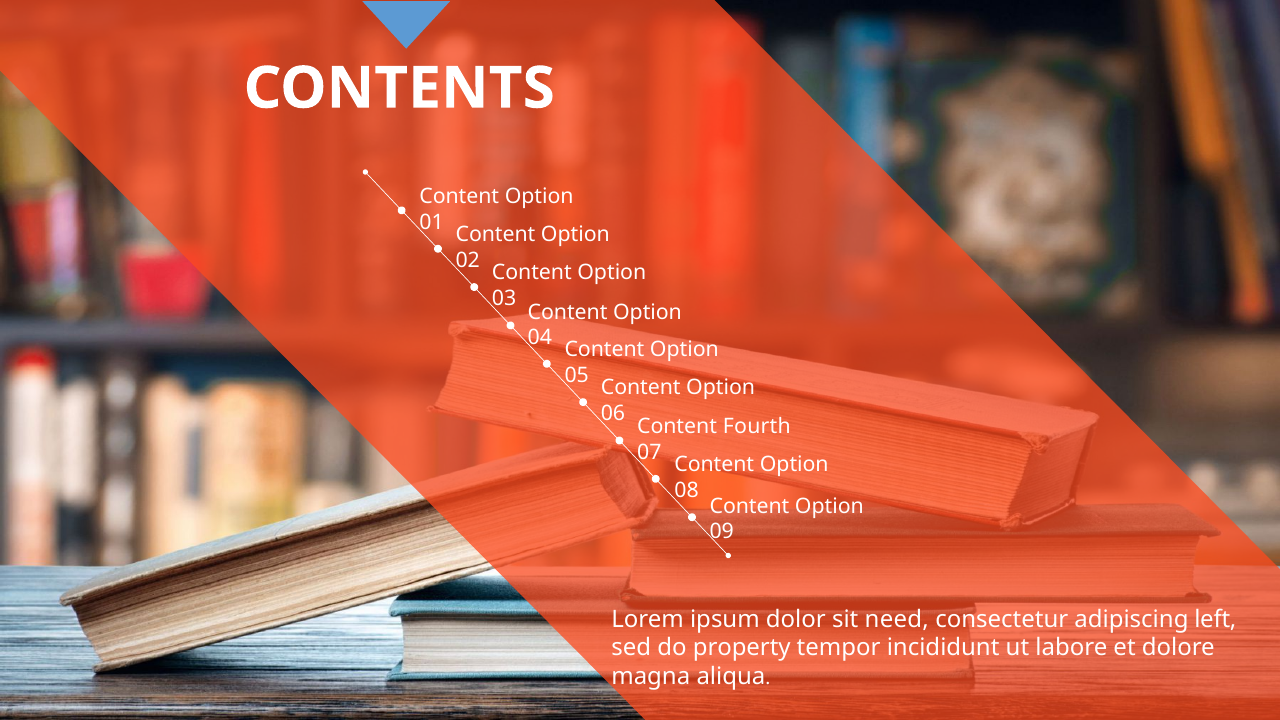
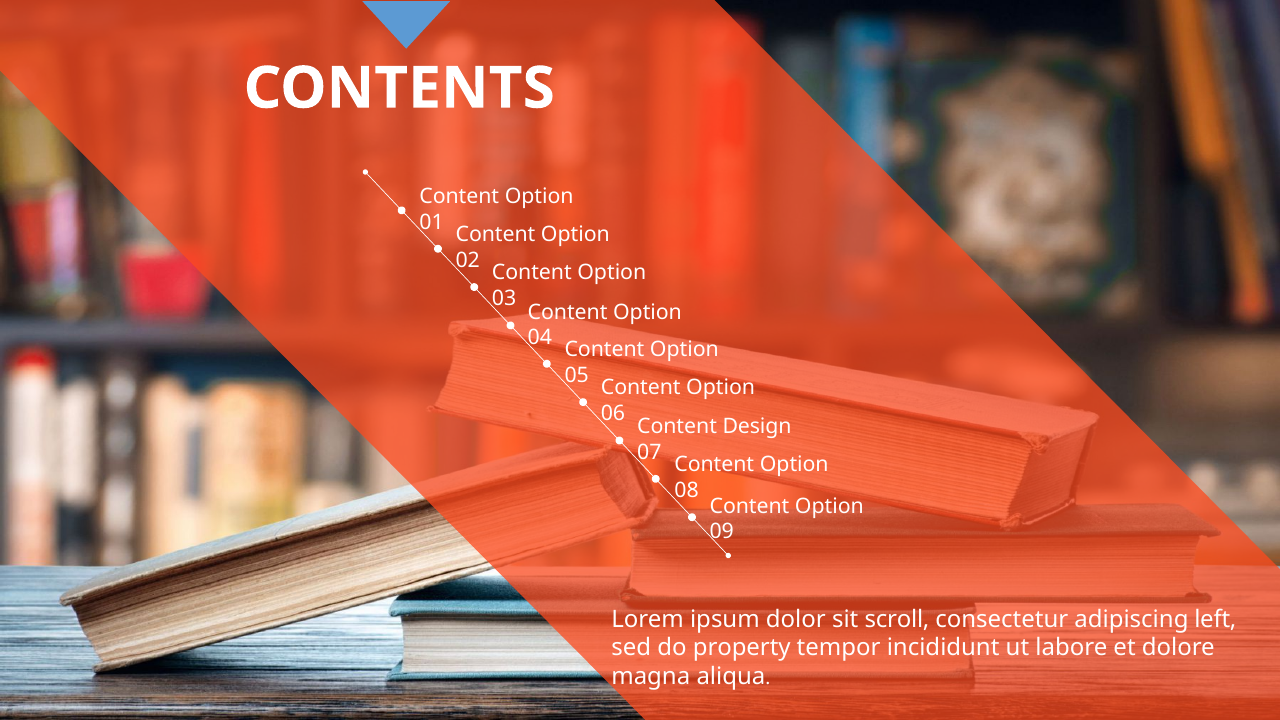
Fourth: Fourth -> Design (757, 427)
need: need -> scroll (897, 619)
